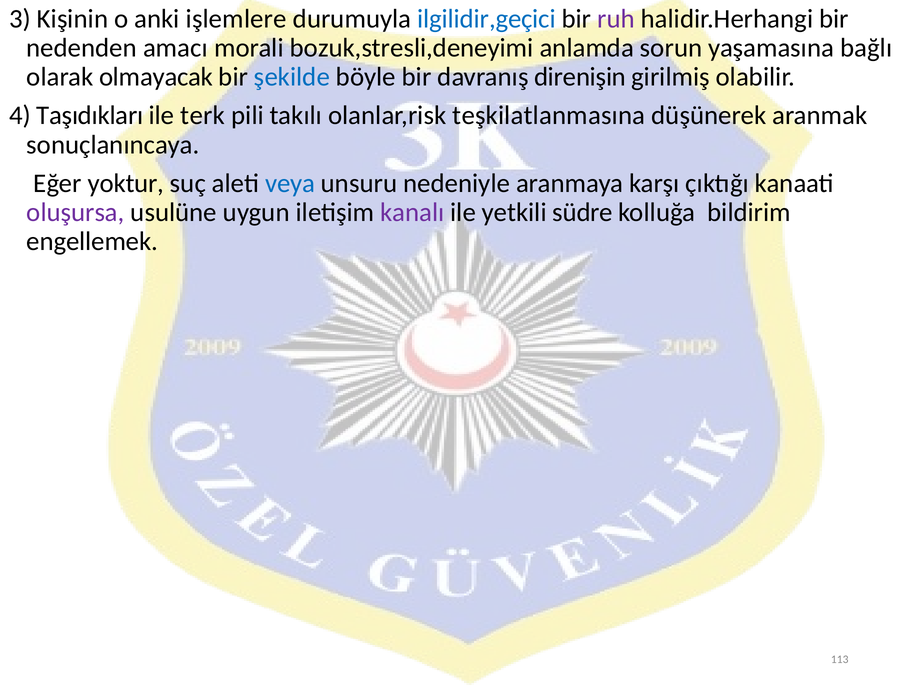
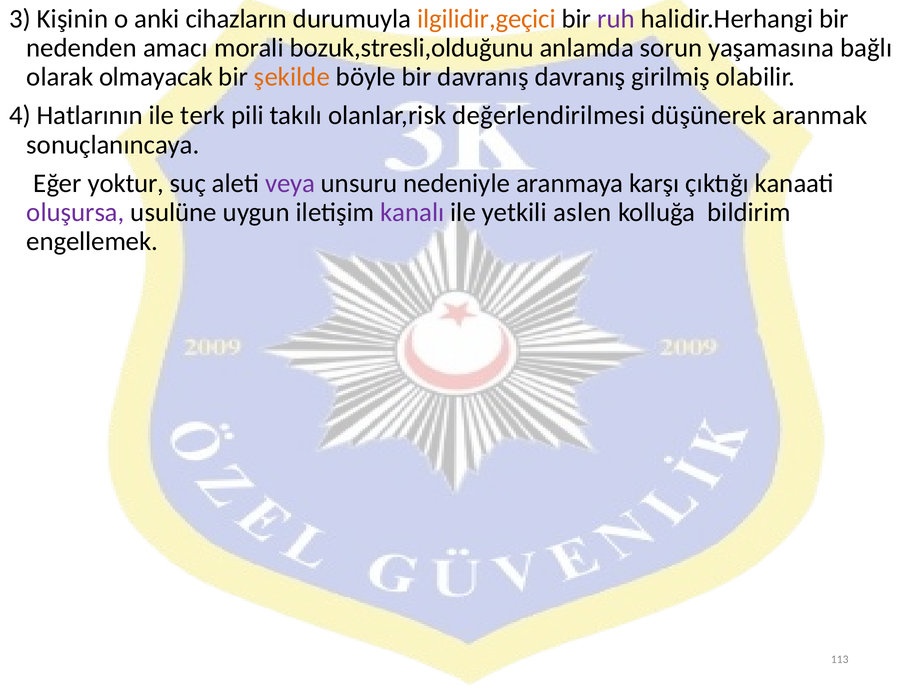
işlemlere: işlemlere -> cihazların (236, 19)
ilgilidir,geçici colour: blue -> orange (487, 19)
bozuk,stresli,deneyimi: bozuk,stresli,deneyimi -> bozuk,stresli,olduğunu (412, 48)
şekilde colour: blue -> orange (292, 77)
davranış direnişin: direnişin -> davranış (580, 77)
Taşıdıkları: Taşıdıkları -> Hatlarının (90, 116)
teşkilatlanmasına: teşkilatlanmasına -> değerlendirilmesi (549, 116)
veya colour: blue -> purple (290, 183)
südre: südre -> aslen (582, 212)
